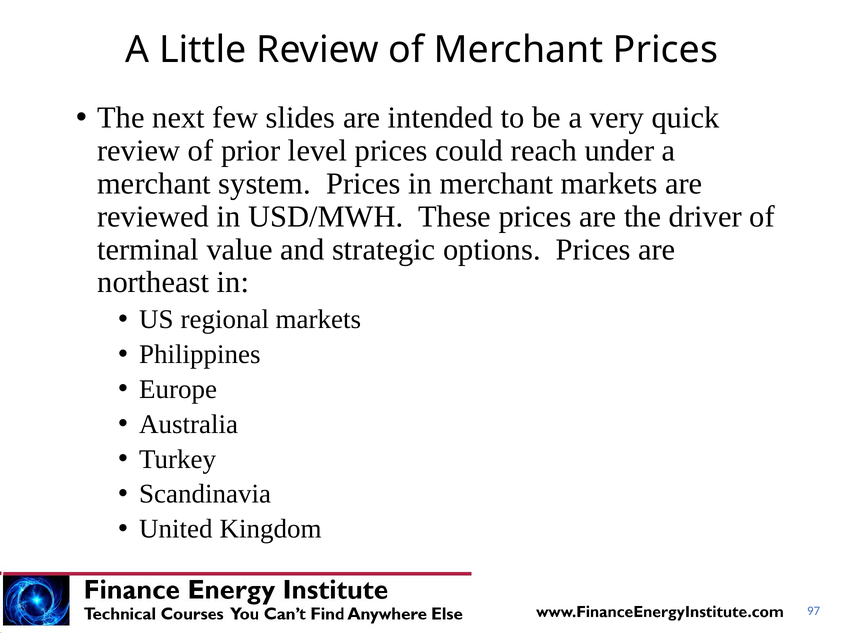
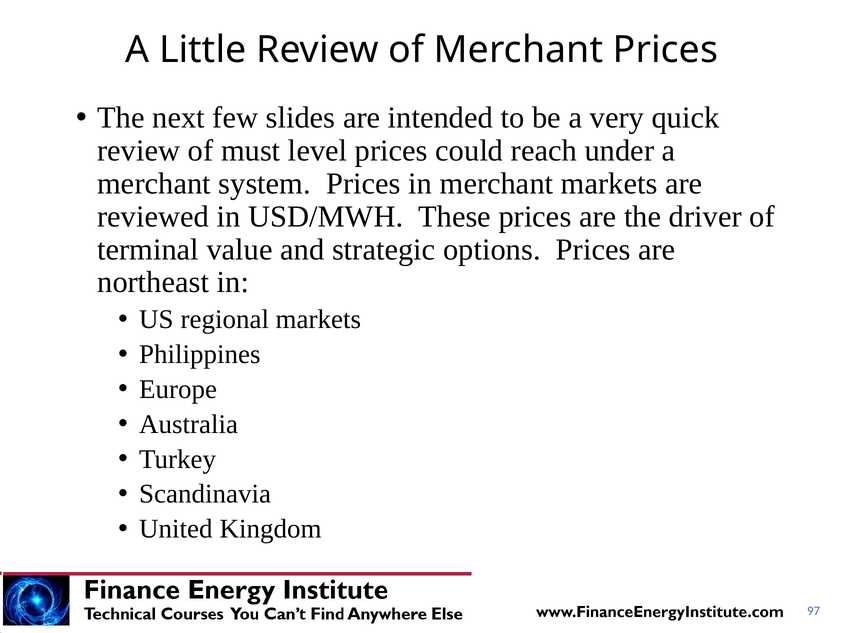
prior: prior -> must (251, 151)
